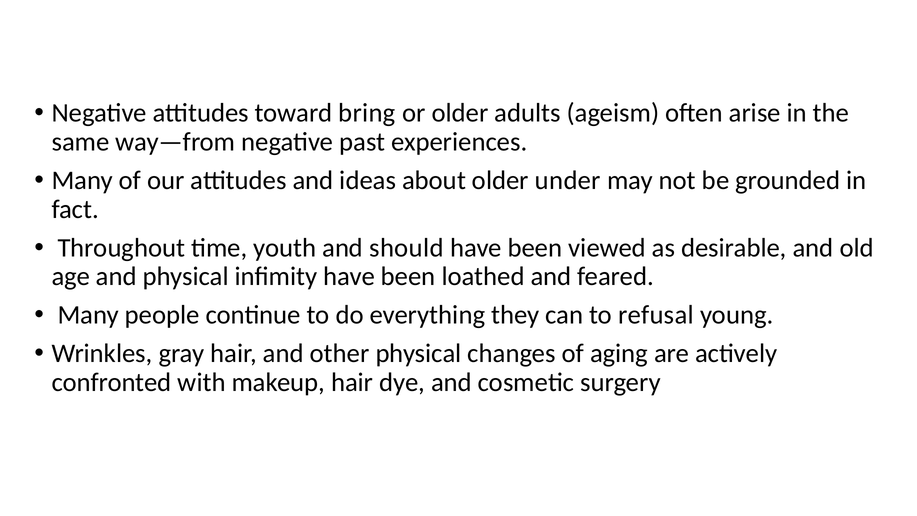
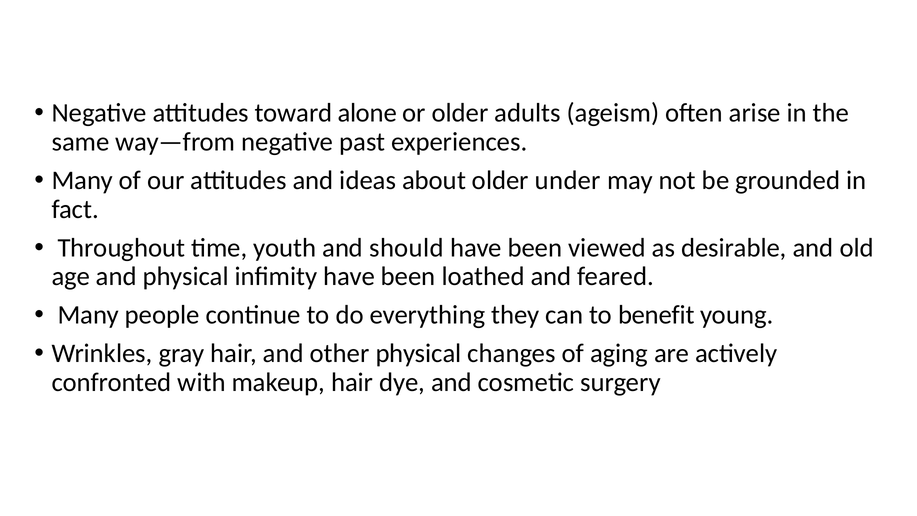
bring: bring -> alone (367, 113)
refusal: refusal -> benefit (656, 315)
